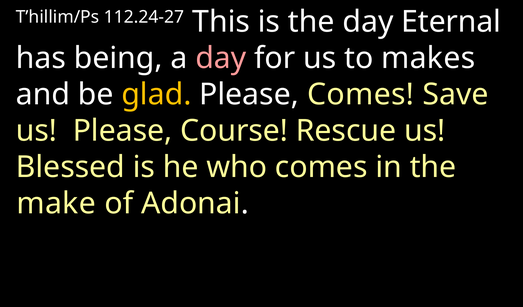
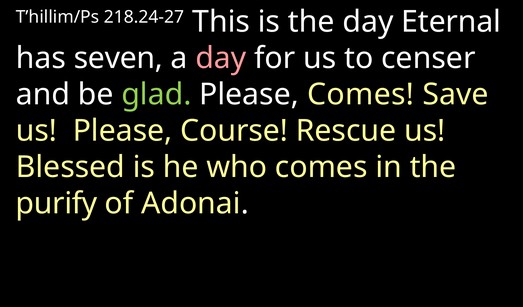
112.24-27: 112.24-27 -> 218.24-27 (144, 17)
being: being -> seven (118, 58)
makes: makes -> censer (428, 58)
glad colour: yellow -> light green (156, 94)
make: make -> purify (56, 203)
